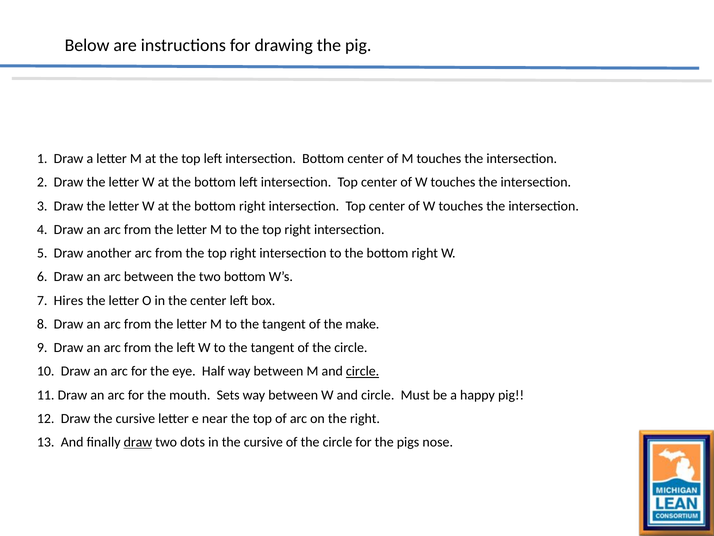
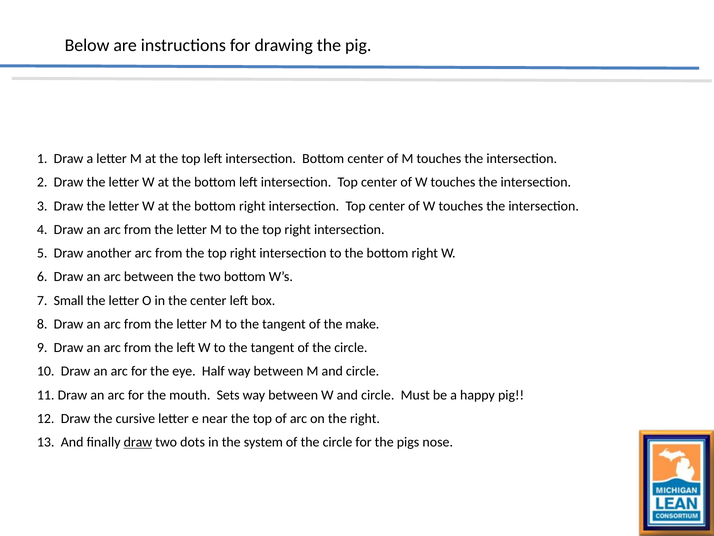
Hires: Hires -> Small (69, 300)
circle underline: present -> none (363, 371)
in the cursive: cursive -> system (263, 442)
